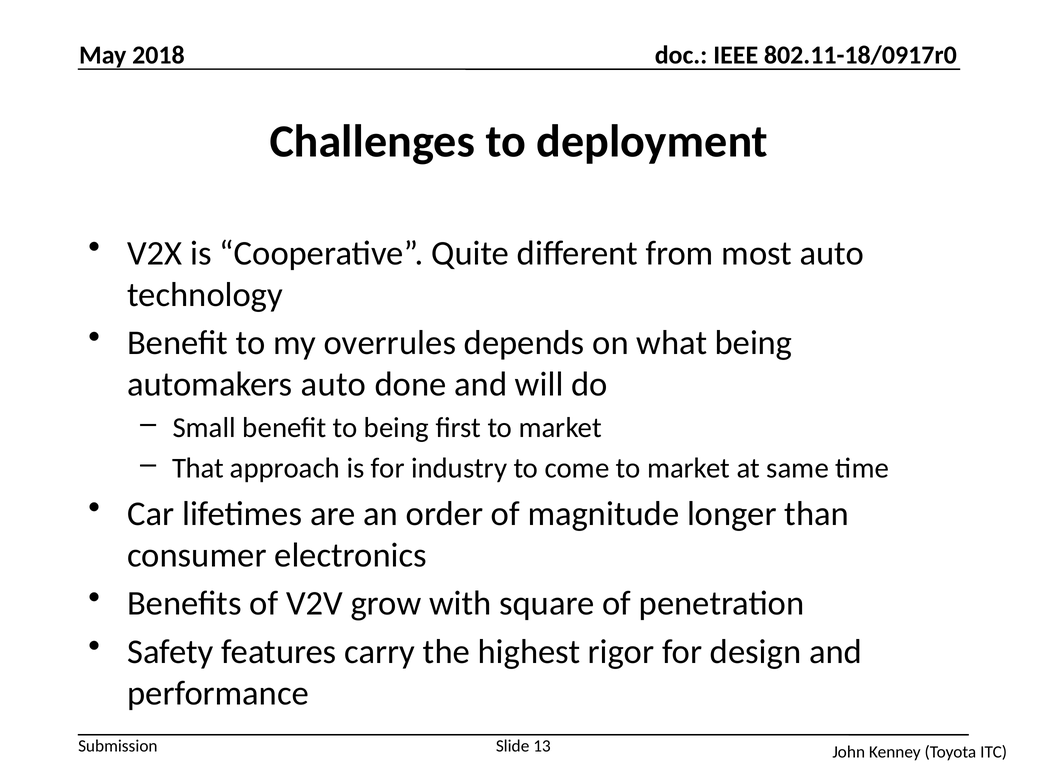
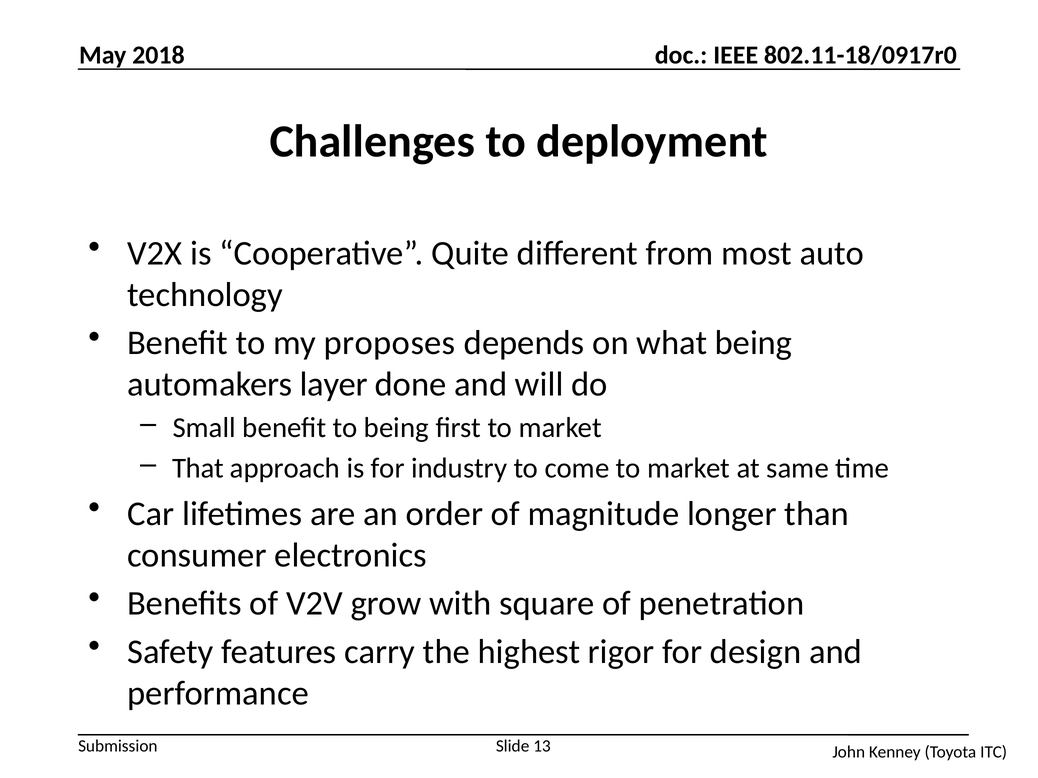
overrules: overrules -> proposes (390, 343)
automakers auto: auto -> layer (334, 385)
